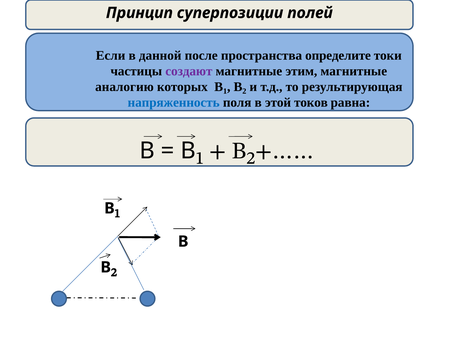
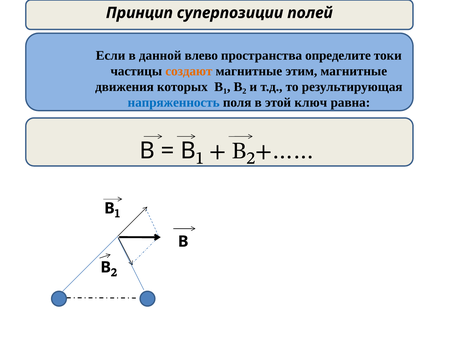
после: после -> влево (201, 55)
создают colour: purple -> orange (189, 71)
аналогию: аналогию -> движения (125, 87)
токов: токов -> ключ (311, 103)
